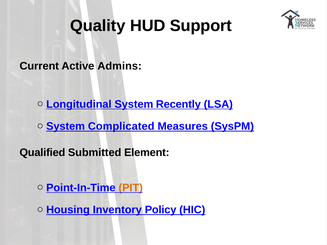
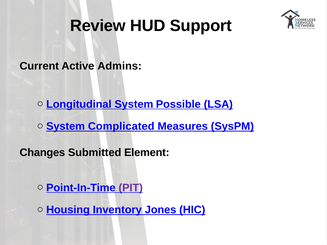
Quality: Quality -> Review (98, 26)
Recently: Recently -> Possible (178, 104)
Qualified: Qualified -> Changes (42, 153)
PIT colour: orange -> purple (131, 188)
Policy: Policy -> Jones (161, 210)
